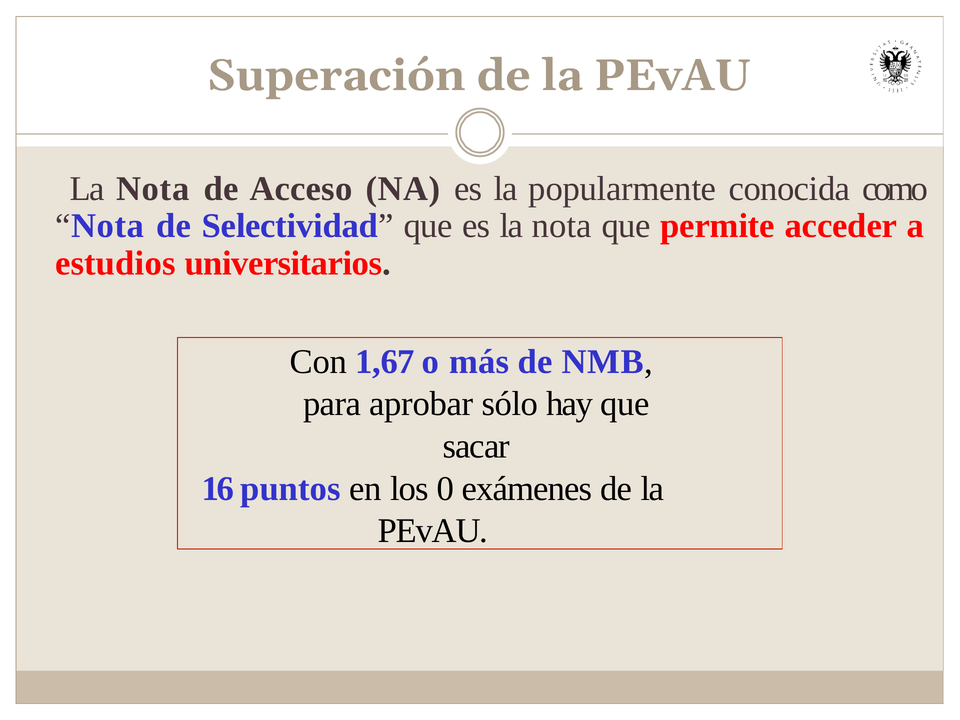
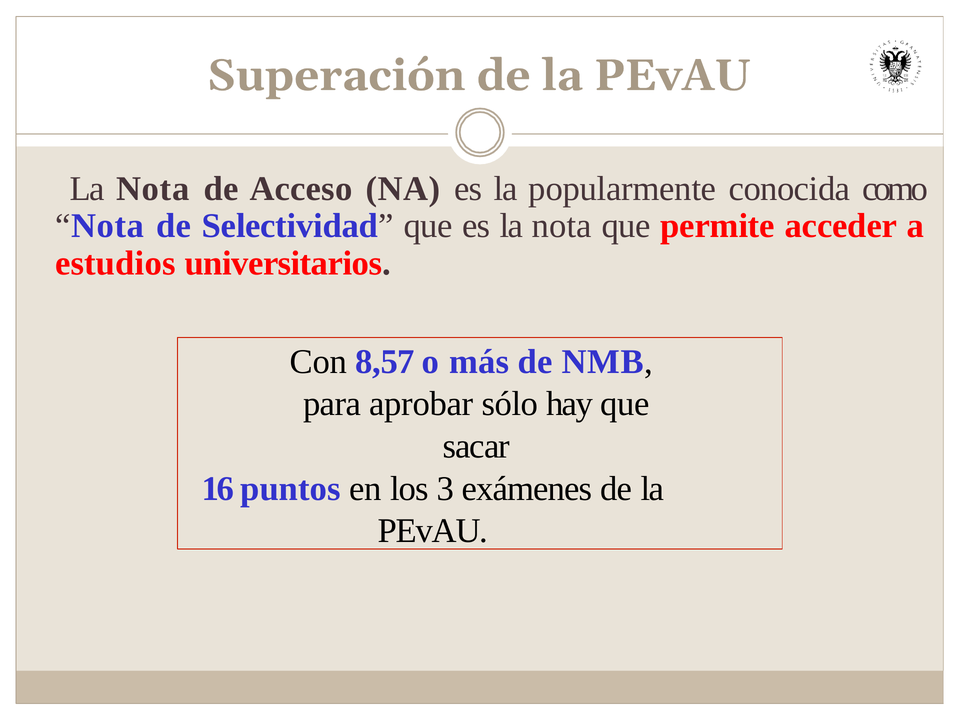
1,67: 1,67 -> 8,57 (385, 362)
0: 0 -> 3 (446, 489)
